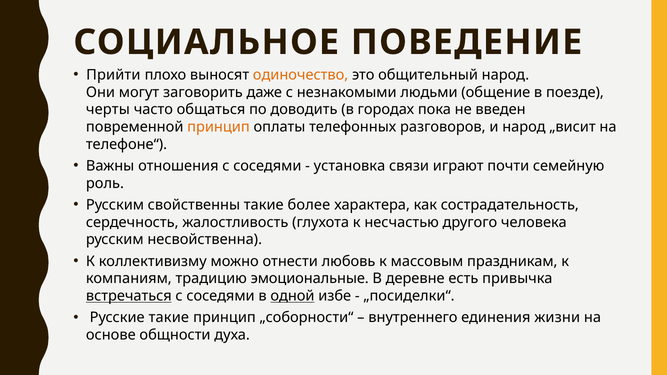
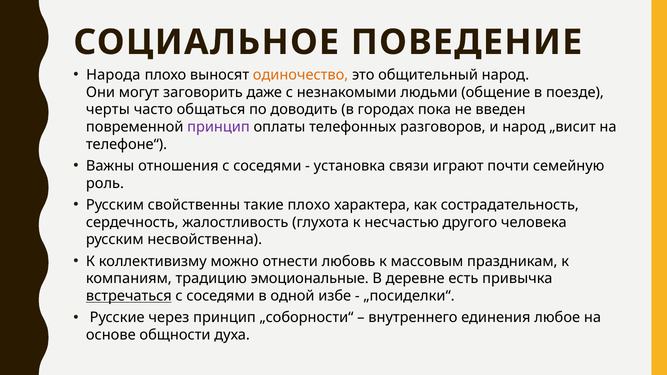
Прийти: Прийти -> Народа (113, 75)
принцип colour: orange -> purple (218, 127)
такие более: более -> плохо (309, 205)
одной underline: present -> none (292, 296)
Русские такие: такие -> через (169, 318)
жизни: жизни -> любое (557, 318)
